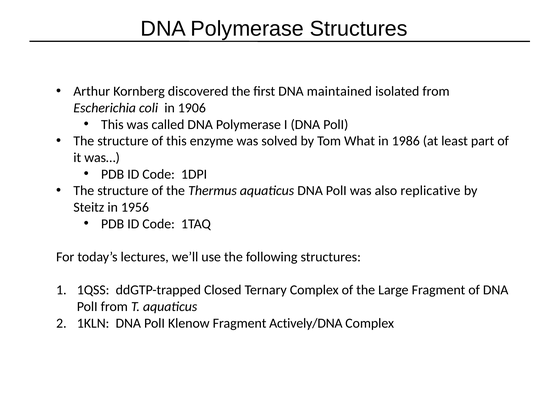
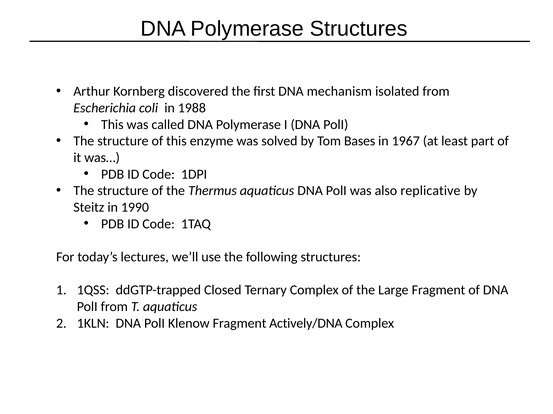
maintained: maintained -> mechanism (339, 92)
1906: 1906 -> 1988 (192, 108)
What: What -> Bases (360, 141)
1986: 1986 -> 1967 (406, 141)
1956: 1956 -> 1990 (135, 208)
